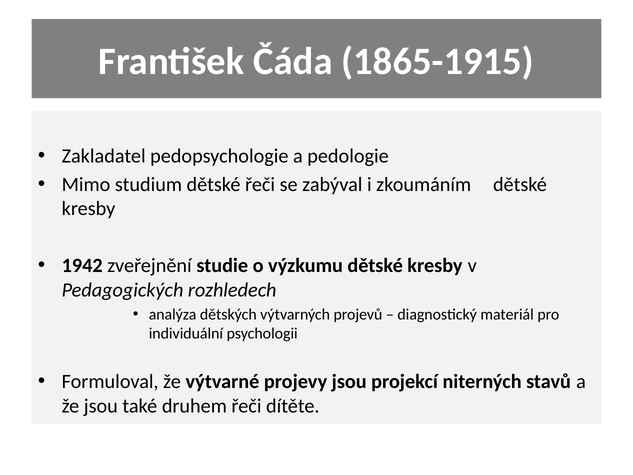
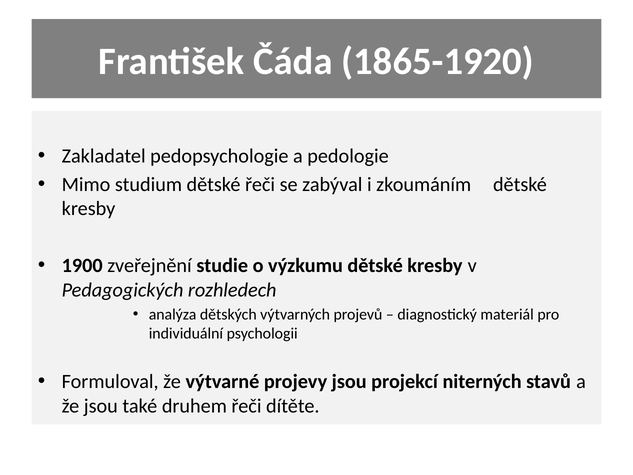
1865-1915: 1865-1915 -> 1865-1920 (438, 61)
1942: 1942 -> 1900 (82, 266)
